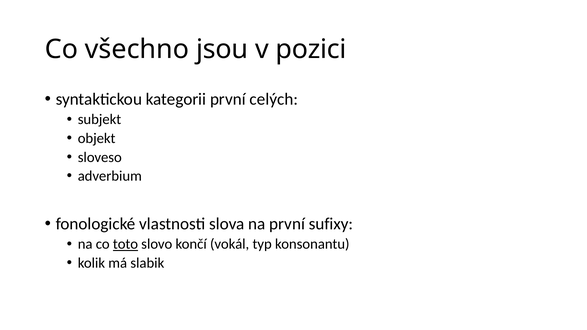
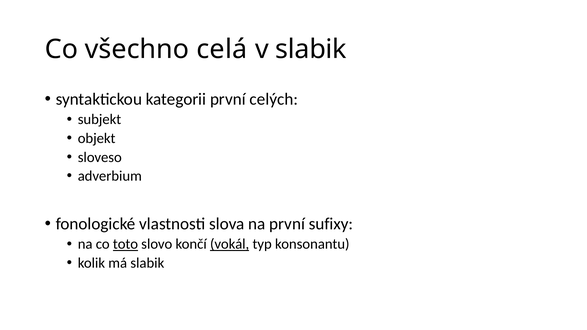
jsou: jsou -> celá (222, 49)
v pozici: pozici -> slabik (311, 49)
vokál underline: none -> present (230, 244)
